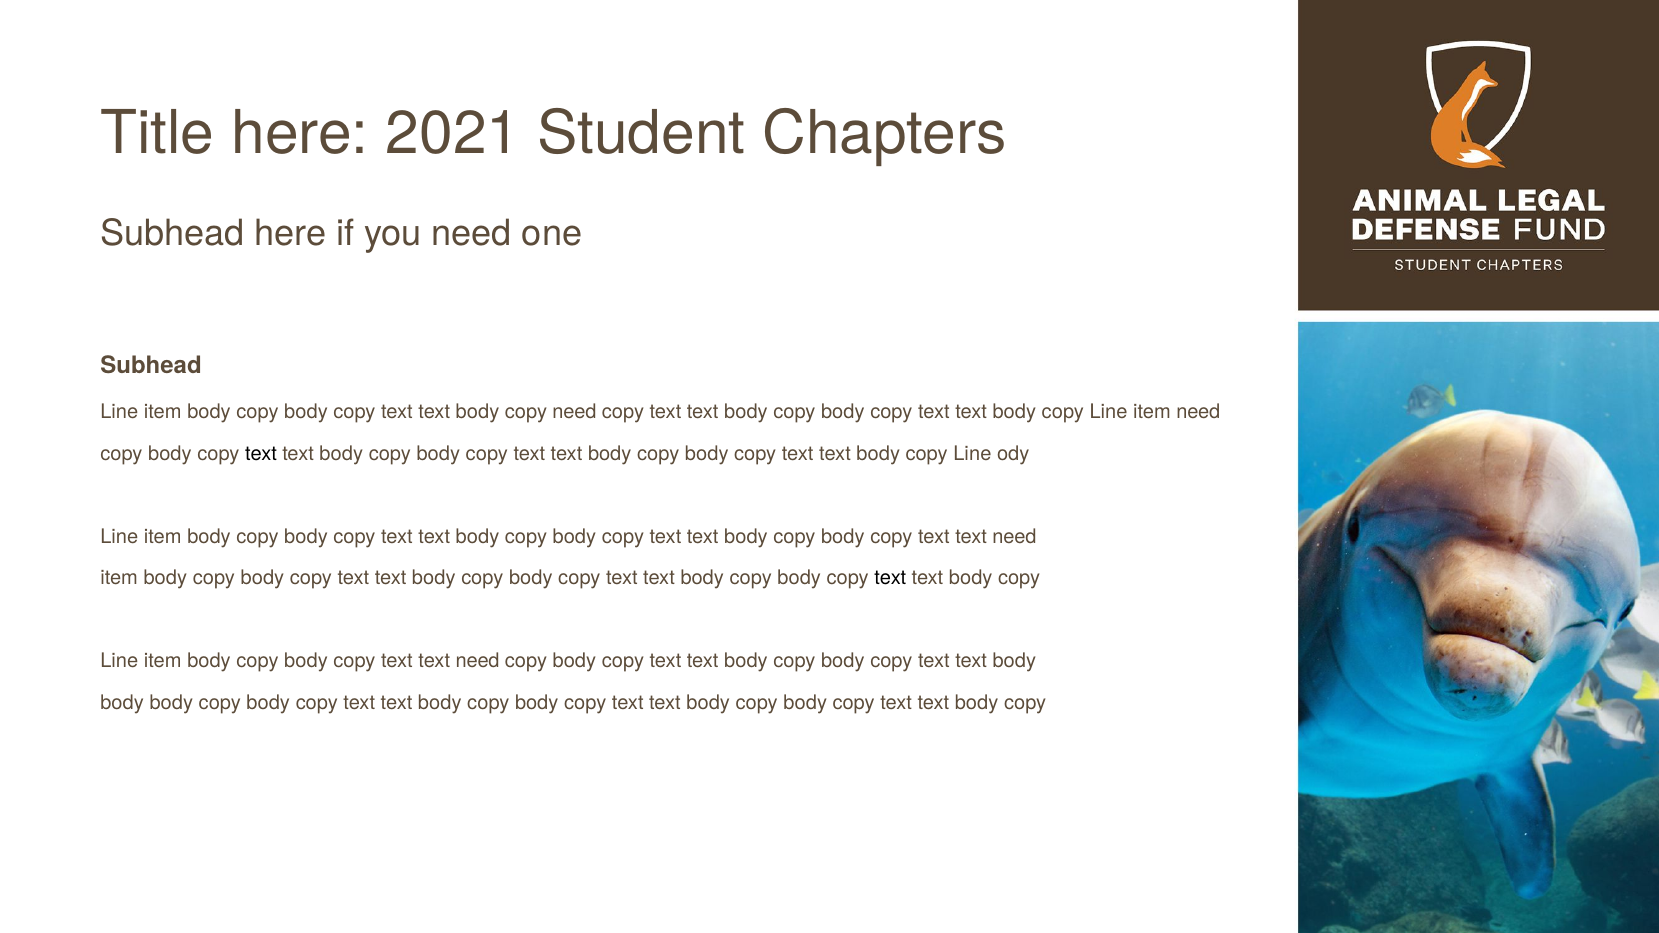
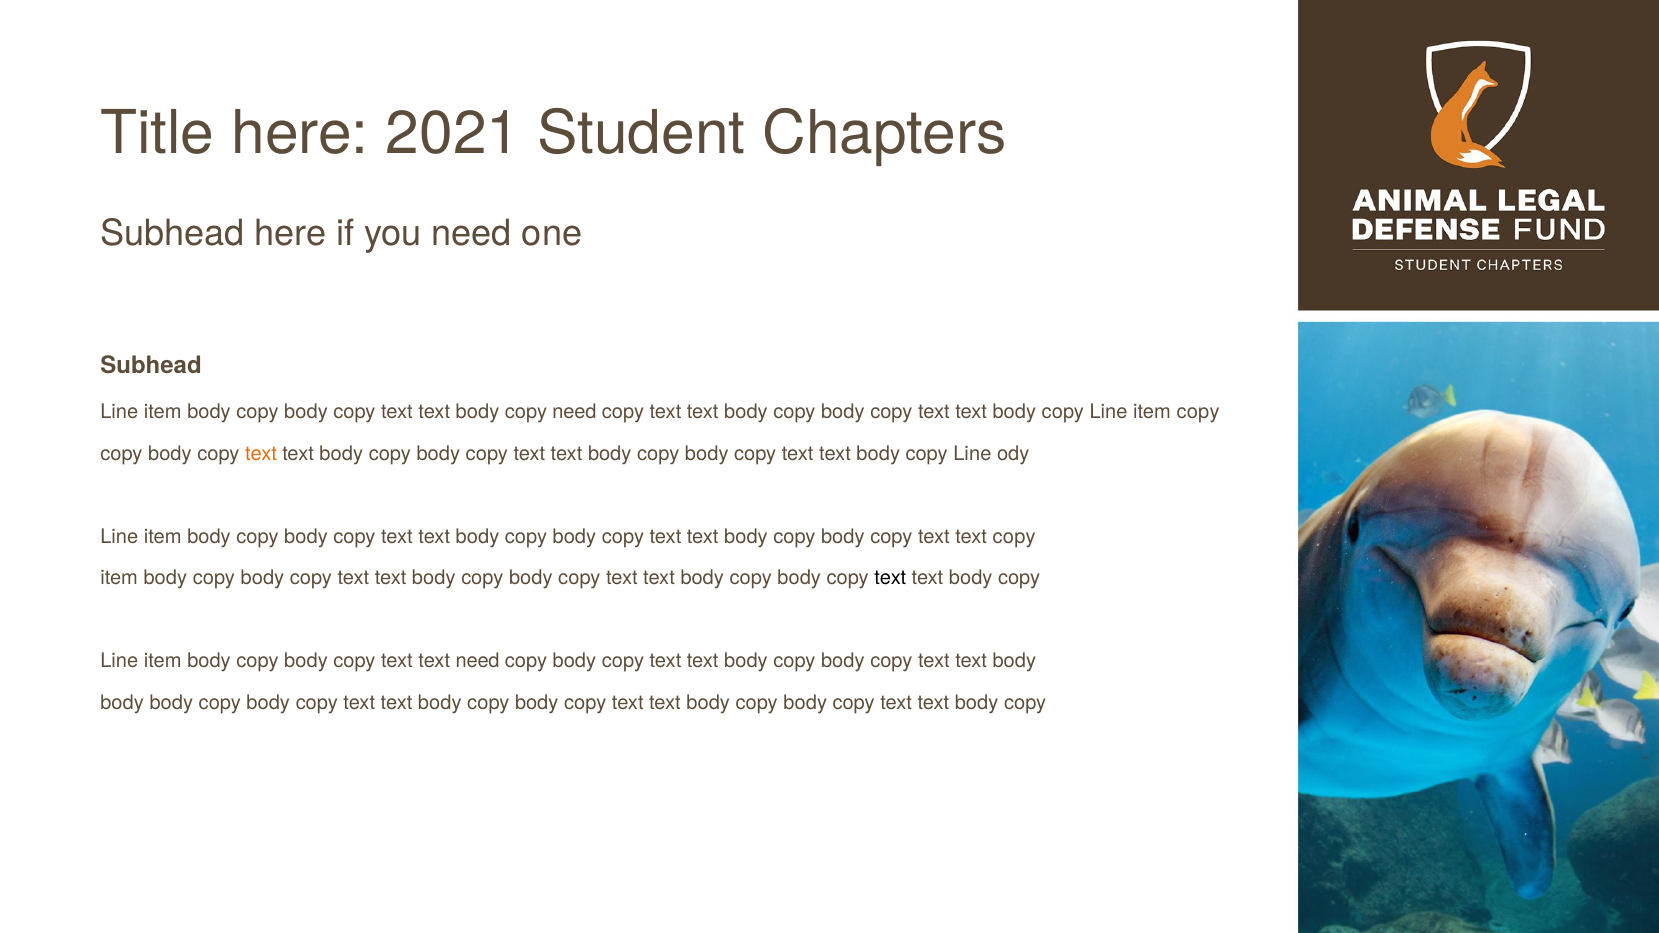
item need: need -> copy (1198, 412)
text colour: black -> orange (261, 454)
need: need -> copy (1014, 537)
